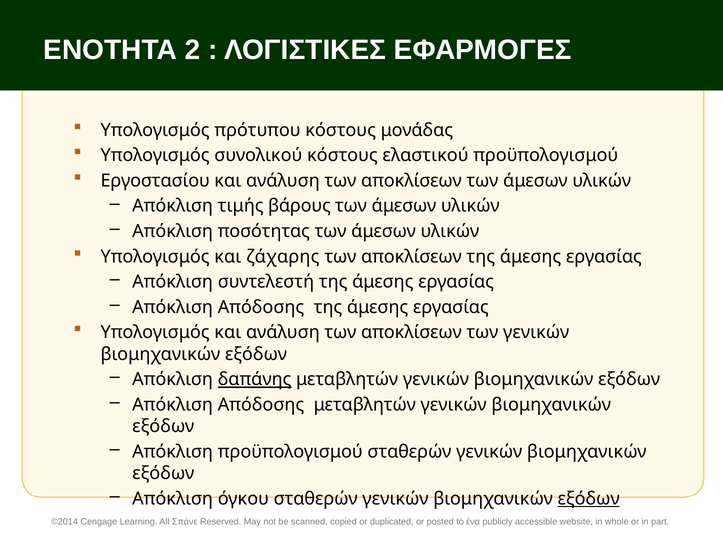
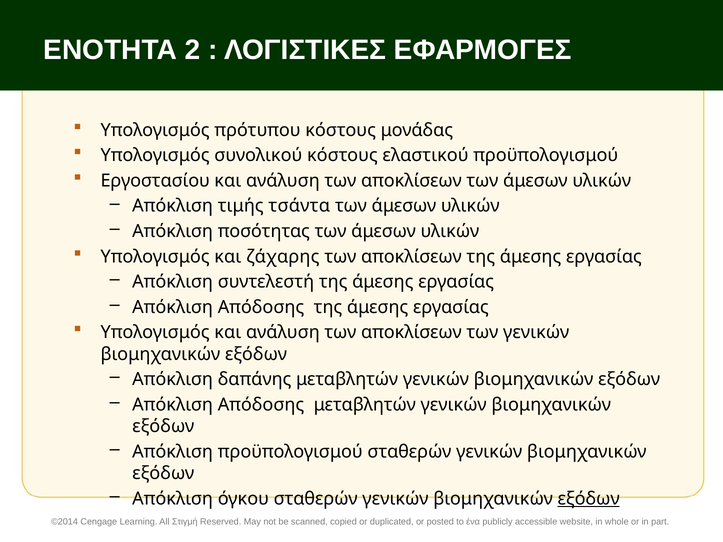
βάρους: βάρους -> τσάντα (299, 206)
δαπάνης underline: present -> none (255, 380)
Σπάνε: Σπάνε -> Στιγμή (185, 522)
